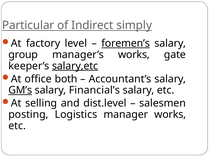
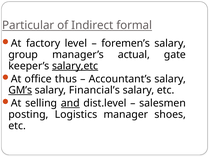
simply: simply -> formal (134, 25)
foremen’s underline: present -> none (126, 43)
manager’s works: works -> actual (134, 54)
both: both -> thus (66, 79)
and underline: none -> present (70, 103)
manager works: works -> shoes (170, 114)
